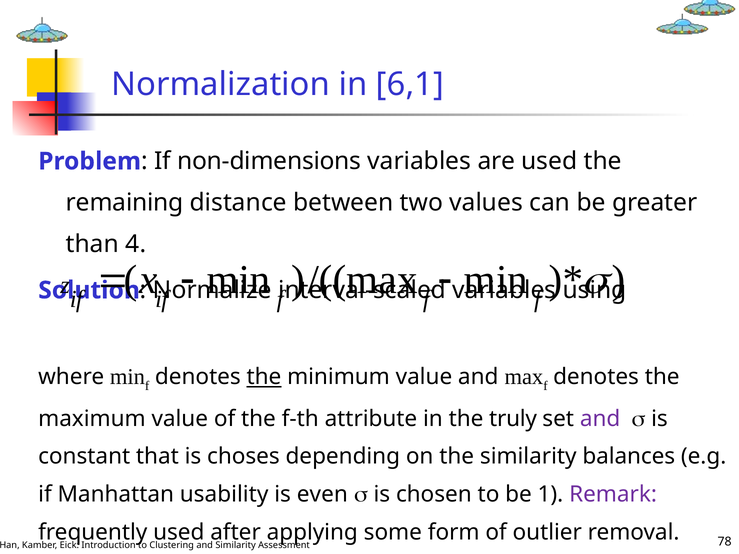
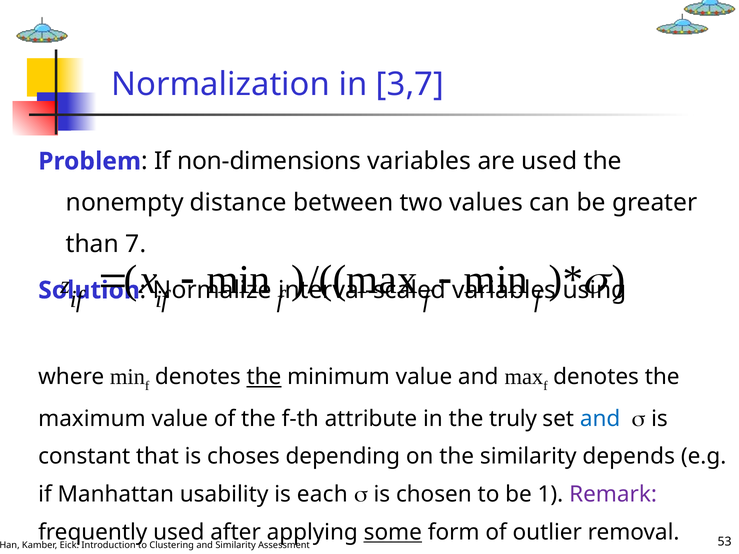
6,1: 6,1 -> 3,7 (410, 85)
remaining: remaining -> nonempty (125, 203)
4: 4 -> 7 (136, 244)
and colour: purple -> blue (600, 419)
balances: balances -> depends (629, 457)
even: even -> each (322, 495)
some underline: none -> present (393, 533)
78: 78 -> 53 (725, 542)
